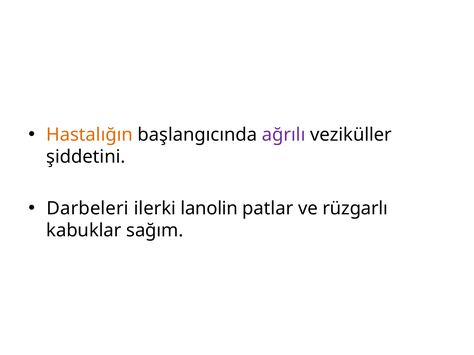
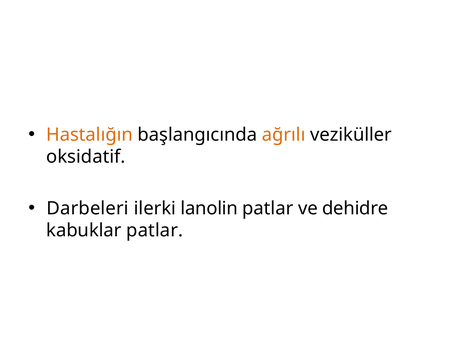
ağrılı colour: purple -> orange (284, 135)
şiddetini: şiddetini -> oksidatif (86, 157)
rüzgarlı: rüzgarlı -> dehidre (355, 209)
kabuklar sağım: sağım -> patlar (155, 231)
